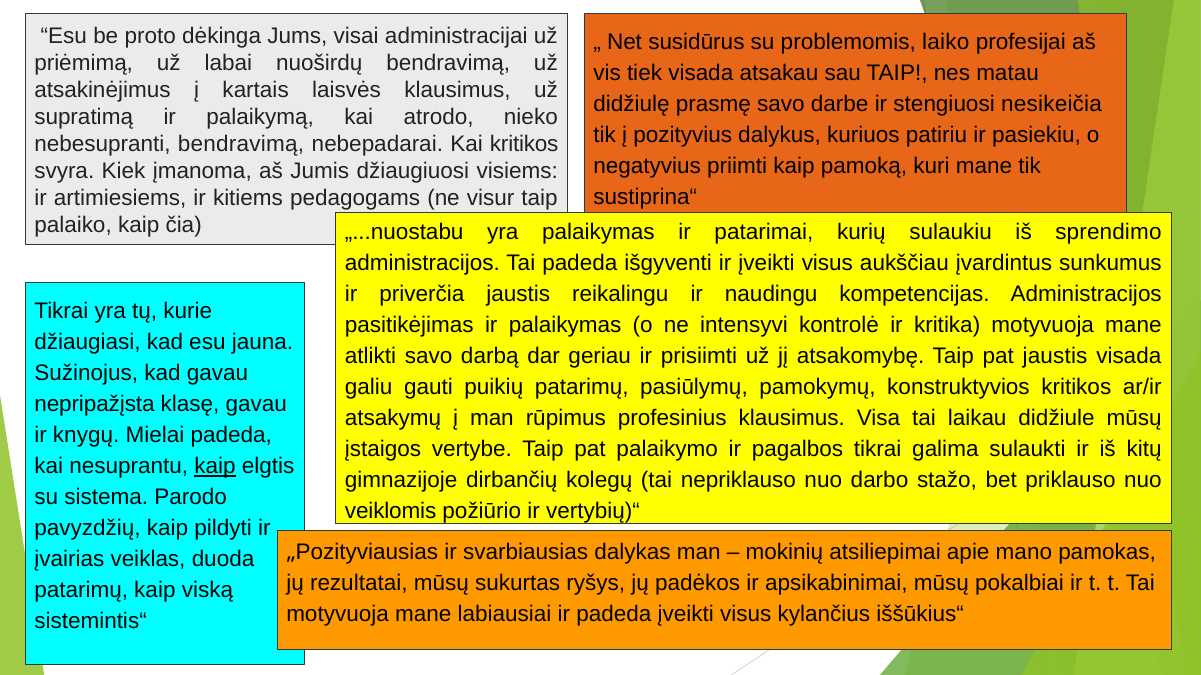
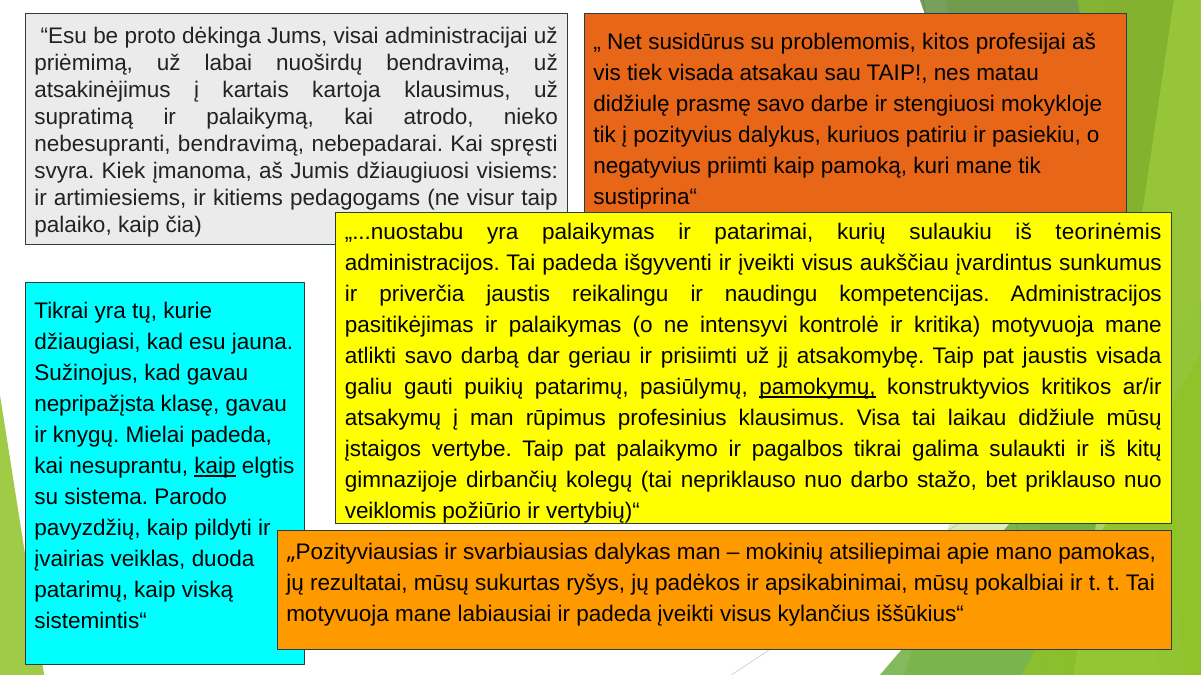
laiko: laiko -> kitos (946, 42)
laisvės: laisvės -> kartoja (346, 90)
nesikeičia: nesikeičia -> mokykloje (1052, 104)
Kai kritikos: kritikos -> spręsti (524, 144)
sprendimo: sprendimo -> teorinėmis (1108, 232)
pamokymų underline: none -> present (817, 388)
